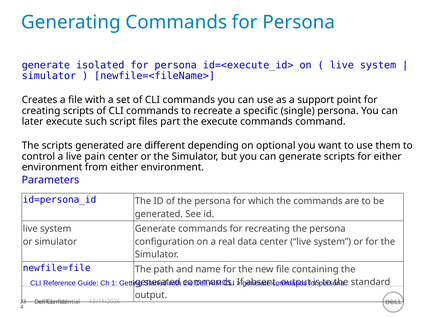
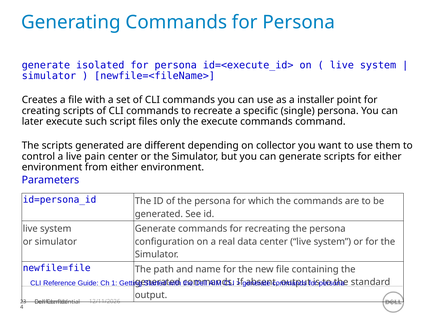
support: support -> installer (316, 100)
part: part -> only (170, 122)
optional: optional -> collector (276, 146)
